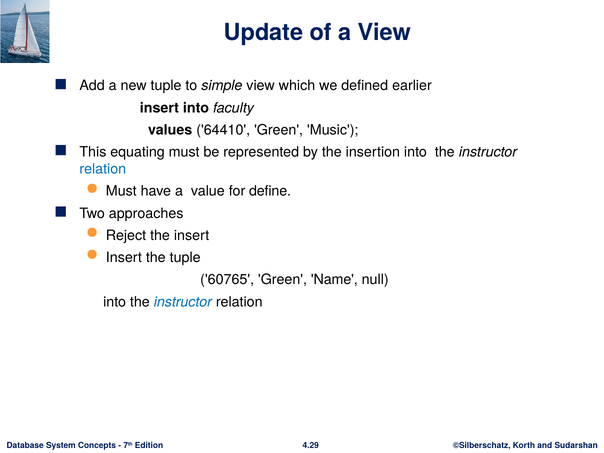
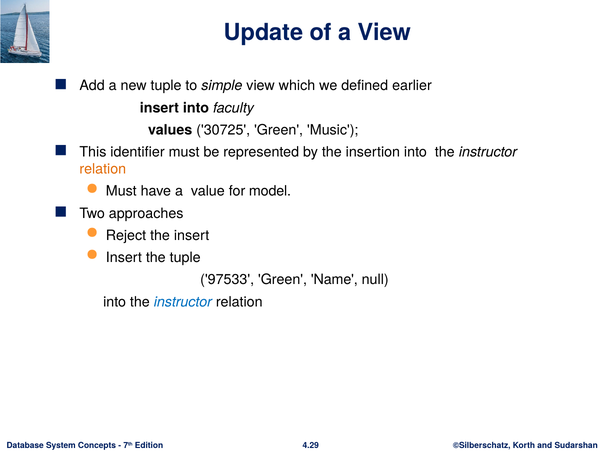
64410: 64410 -> 30725 (223, 130)
equating: equating -> identifier (137, 152)
relation colour: blue -> orange (103, 169)
define: define -> model (270, 191)
60765: 60765 -> 97533 (227, 280)
